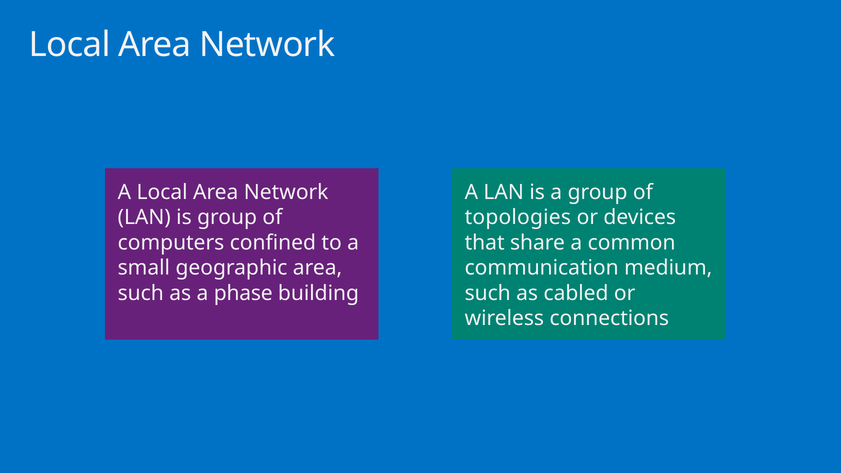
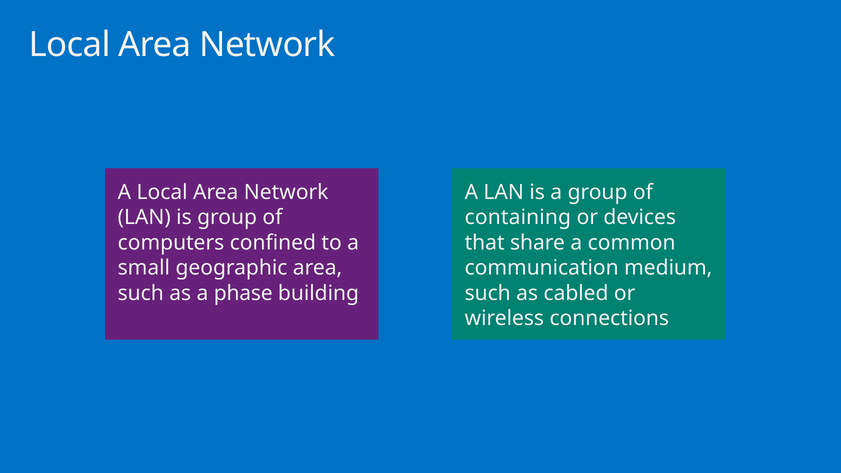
topologies: topologies -> containing (518, 218)
